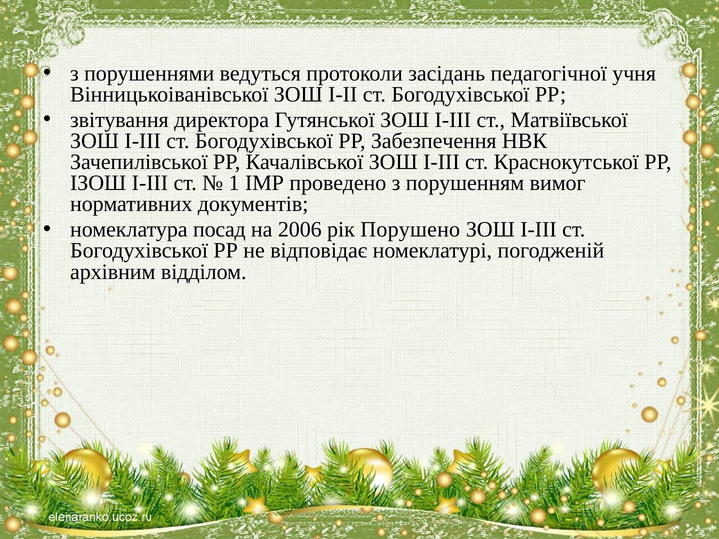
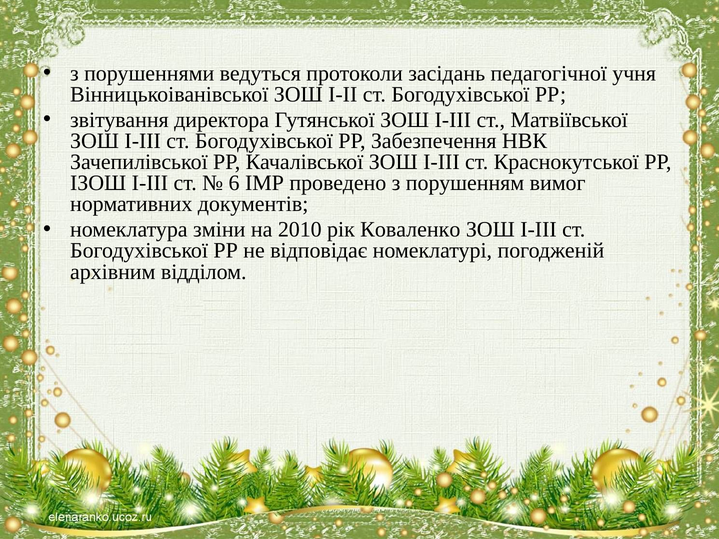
1: 1 -> 6 (234, 183)
посад: посад -> зміни (219, 230)
2006: 2006 -> 2010 (300, 230)
Порушено: Порушено -> Коваленко (410, 230)
